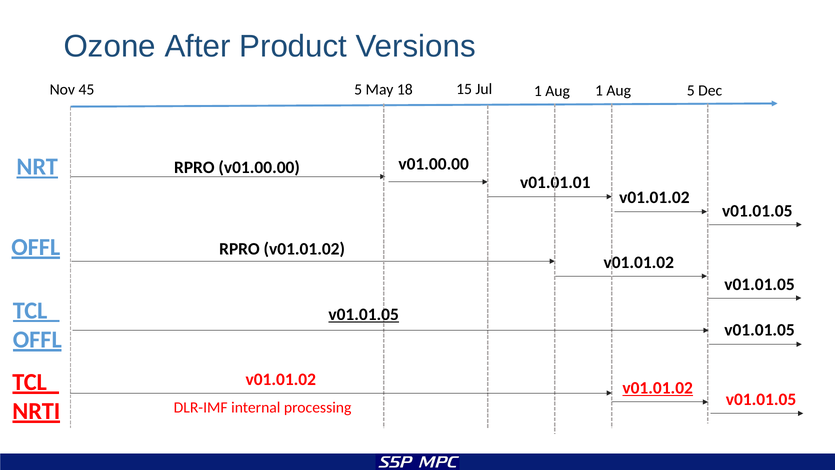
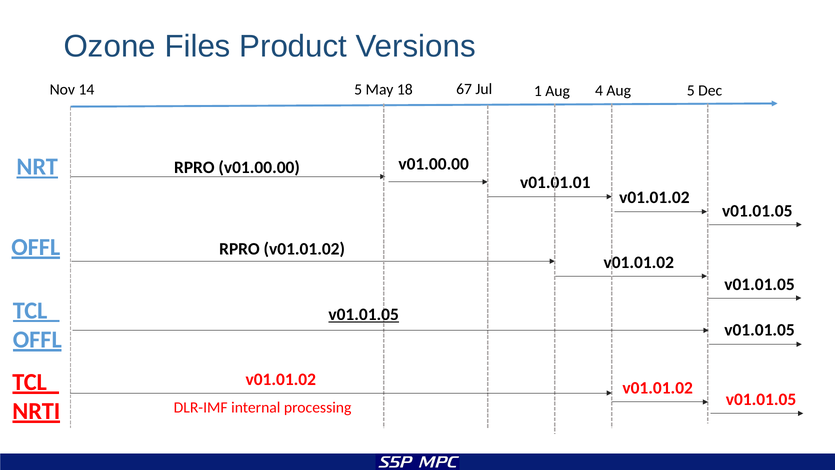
After: After -> Files (198, 46)
45: 45 -> 14 (86, 90)
15: 15 -> 67 (464, 89)
Jul 1: 1 -> 4 (599, 90)
v01.01.02 underline: present -> none (658, 388)
